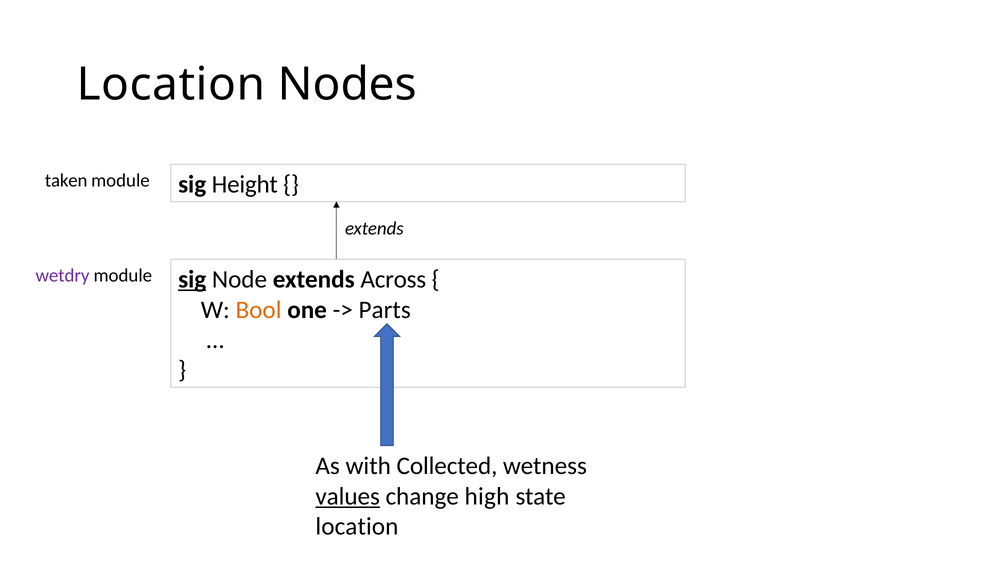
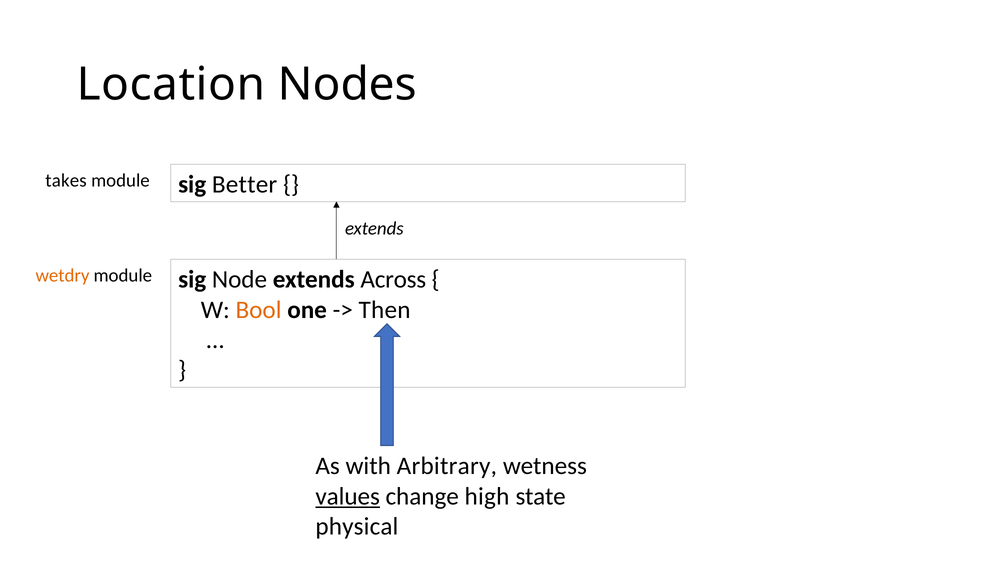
taken: taken -> takes (66, 181)
Height: Height -> Better (245, 185)
wetdry colour: purple -> orange (62, 276)
sig underline: present -> none (192, 280)
Parts: Parts -> Then (385, 310)
Collected: Collected -> Arbitrary (447, 466)
location: location -> physical (357, 527)
